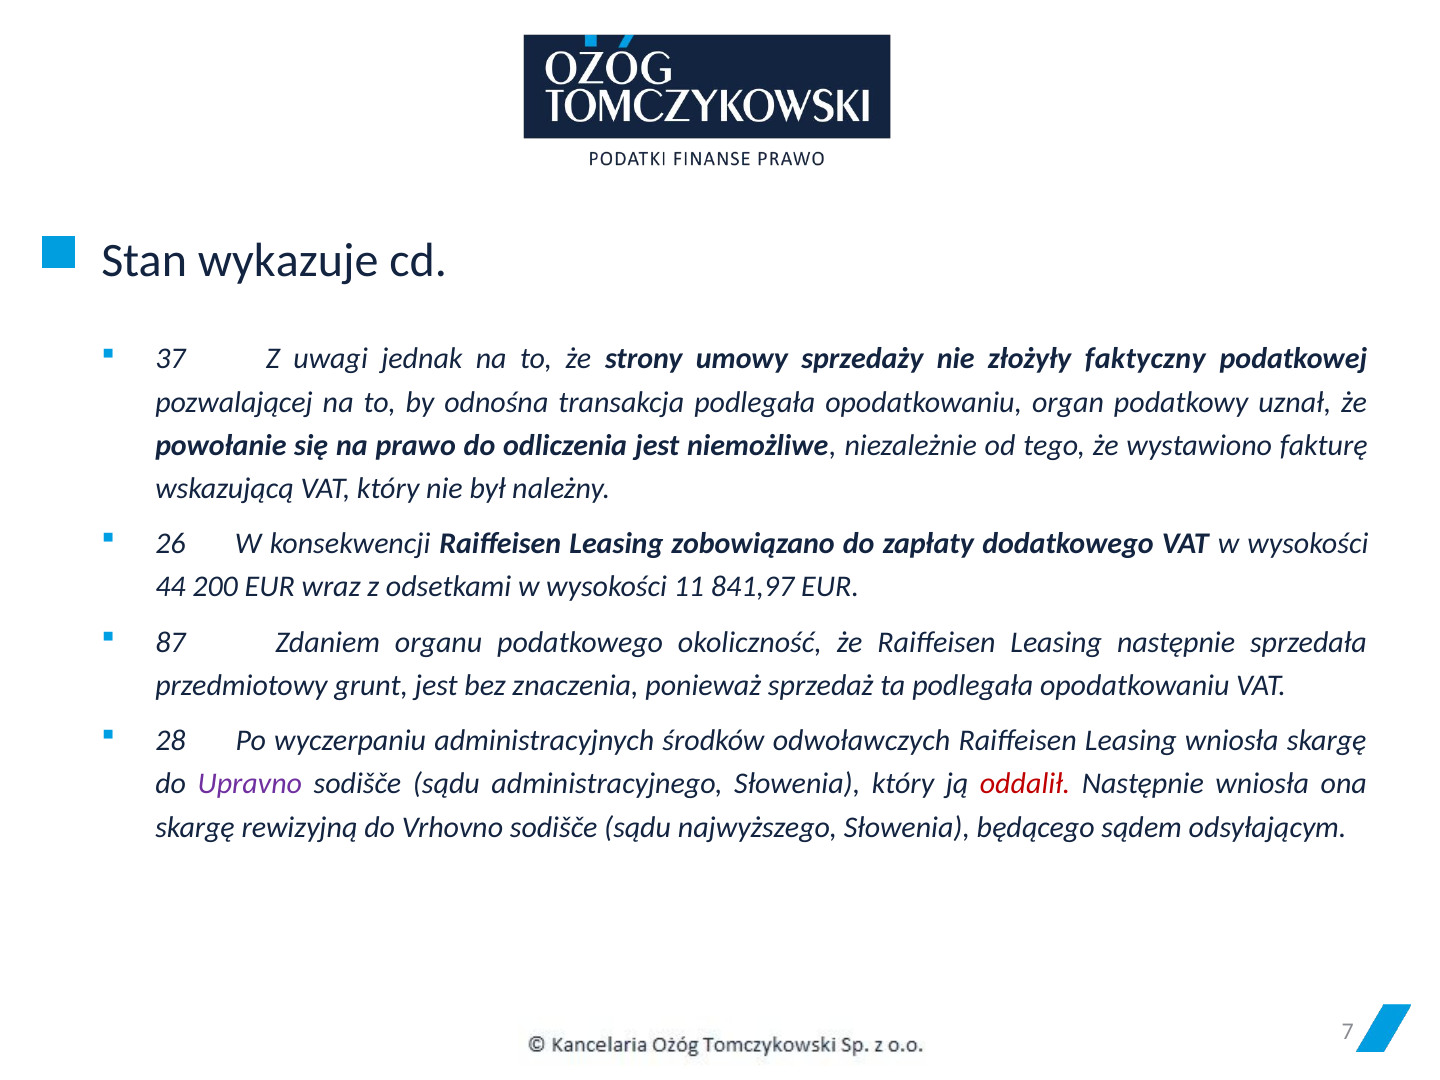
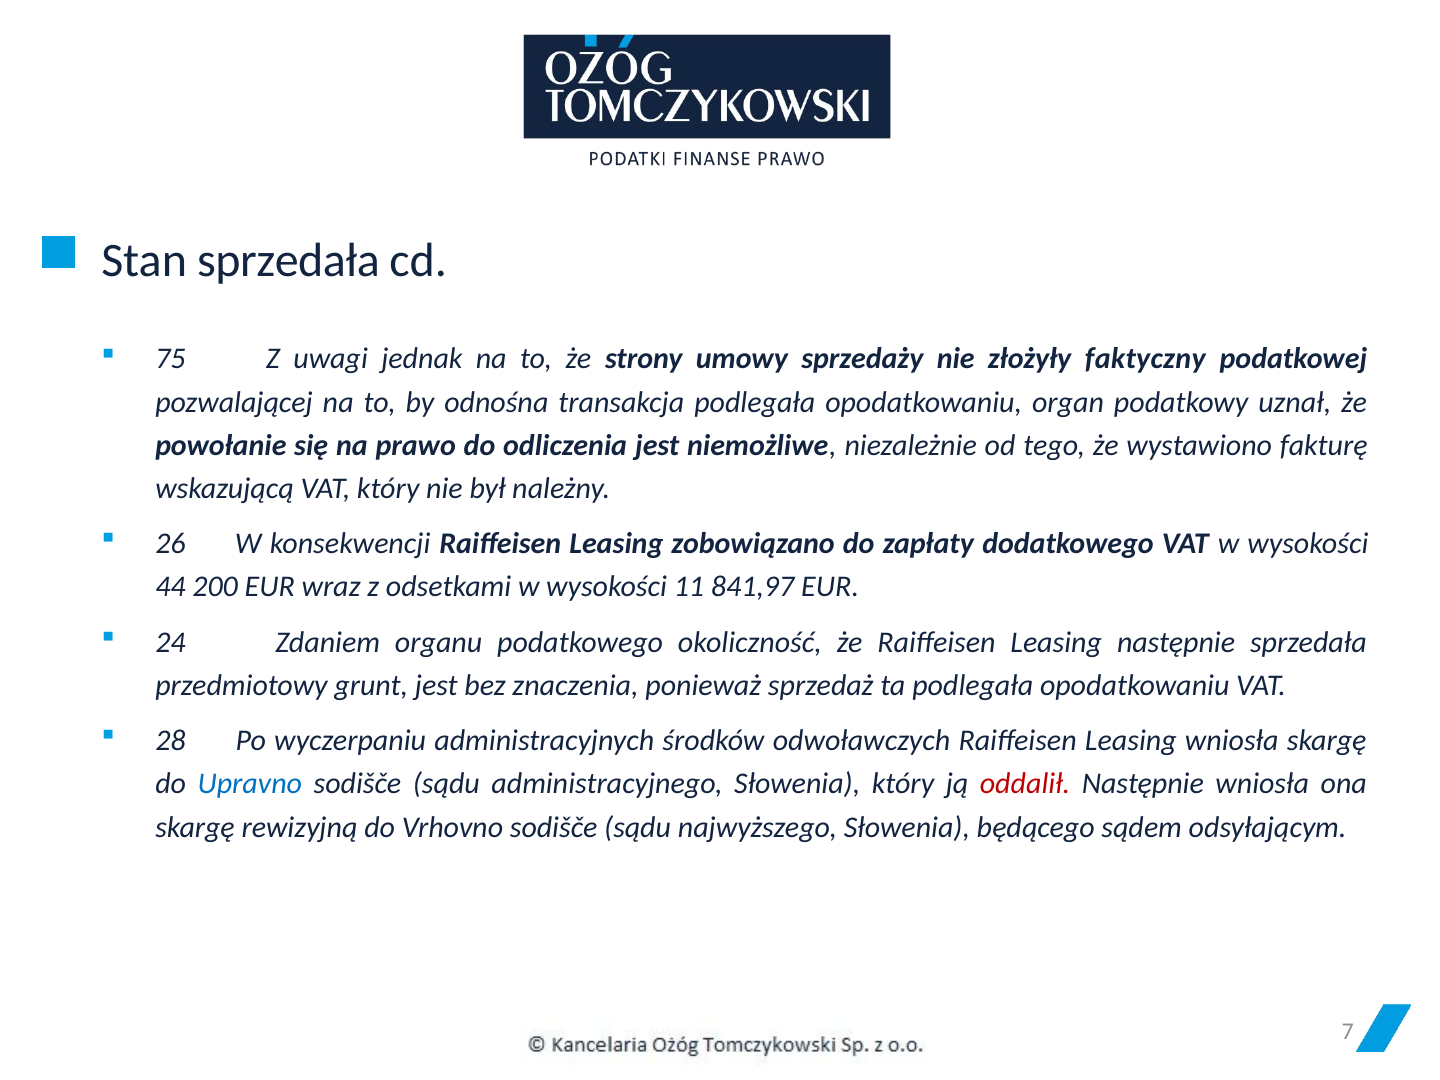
Stan wykazuje: wykazuje -> sprzedała (288, 261)
37: 37 -> 75 (170, 359)
87: 87 -> 24 (170, 642)
Upravno colour: purple -> blue (250, 784)
